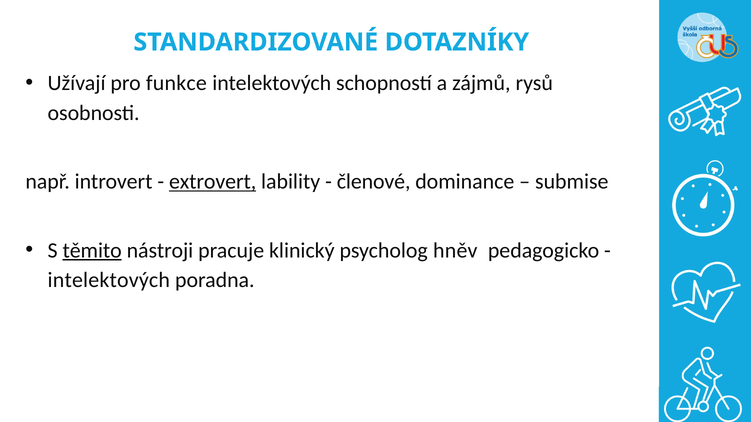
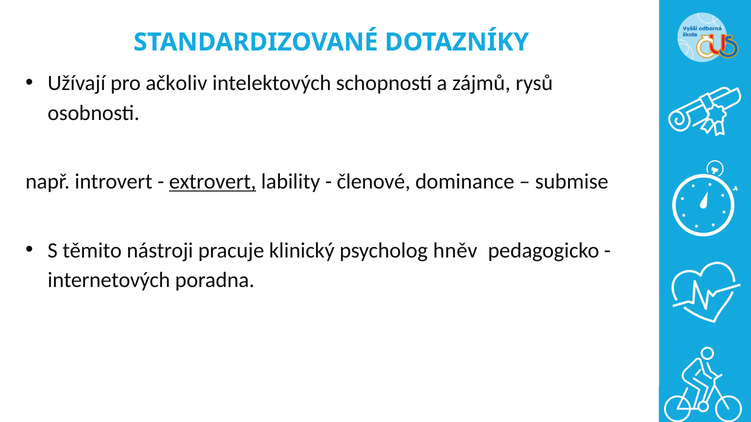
funkce: funkce -> ačkoliv (176, 83)
těmito underline: present -> none (92, 251)
intelektových: intelektových -> internetových (109, 280)
